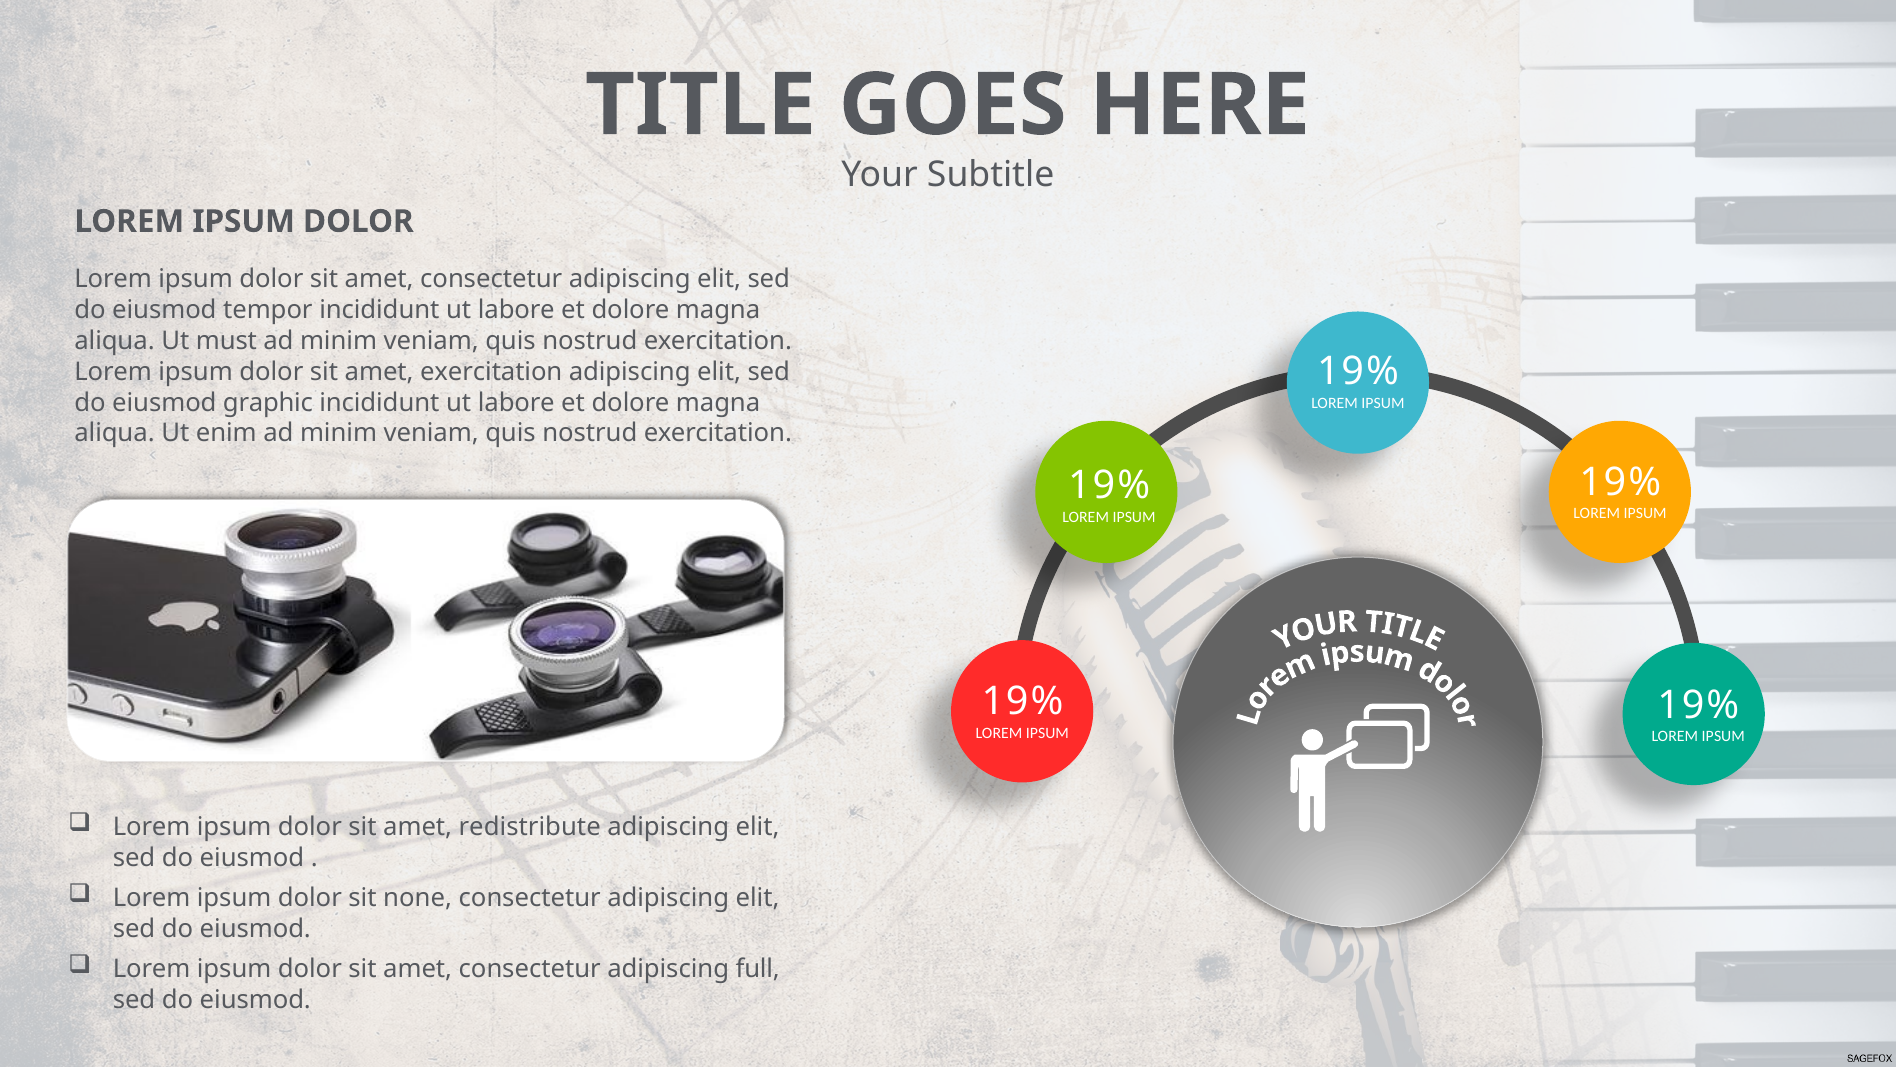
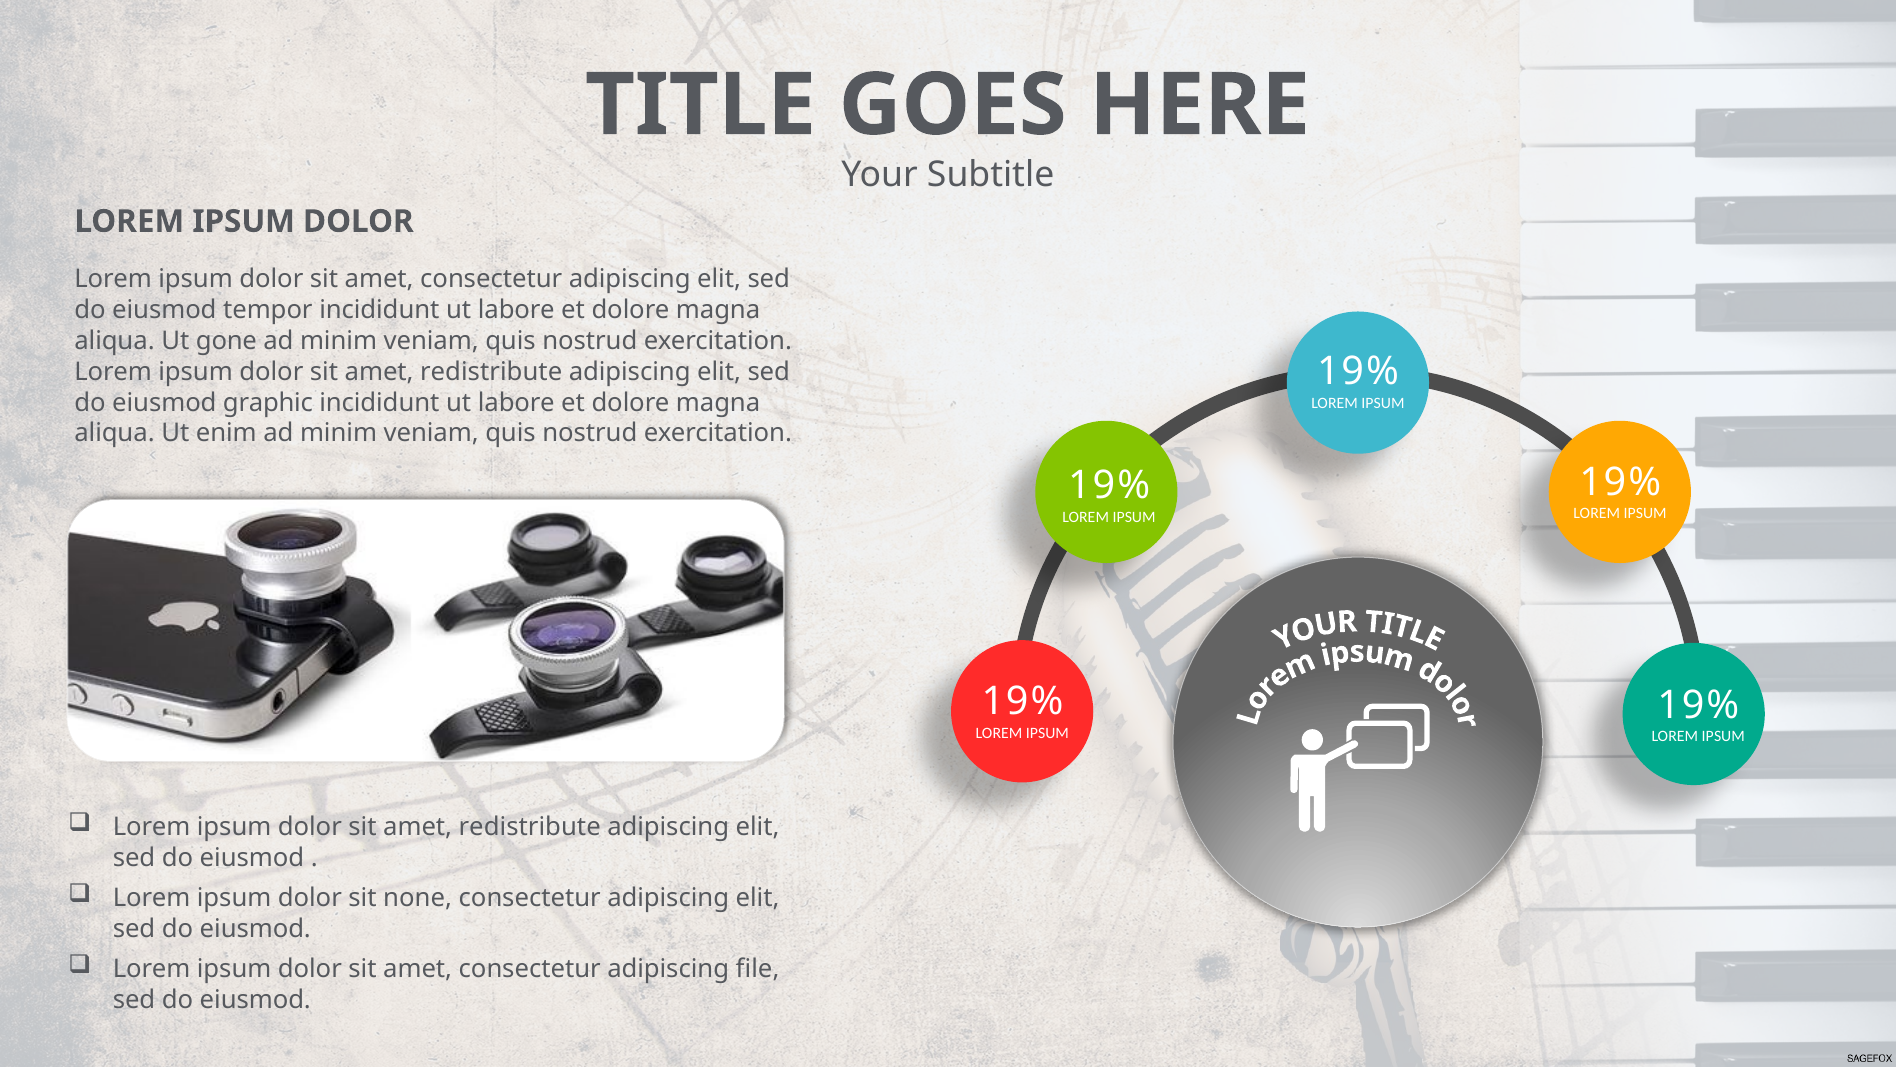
must: must -> gone (226, 341)
exercitation: exercitation -> redistribute (491, 372)
full: full -> file (758, 969)
